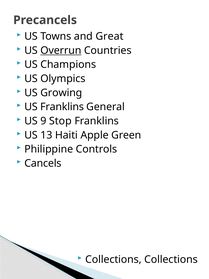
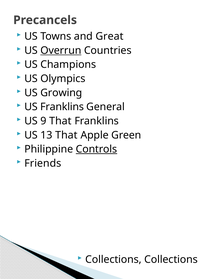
9 Stop: Stop -> That (60, 121)
13 Haiti: Haiti -> That (66, 135)
Controls underline: none -> present (96, 149)
Cancels: Cancels -> Friends (43, 163)
